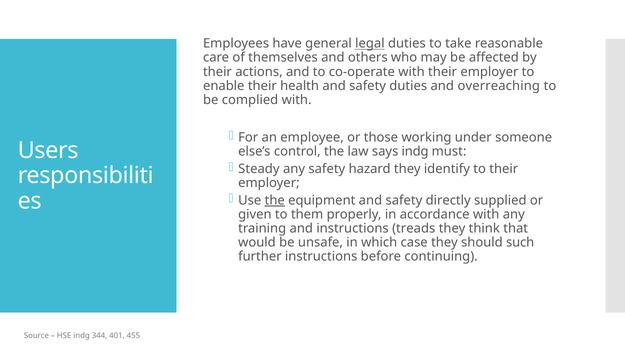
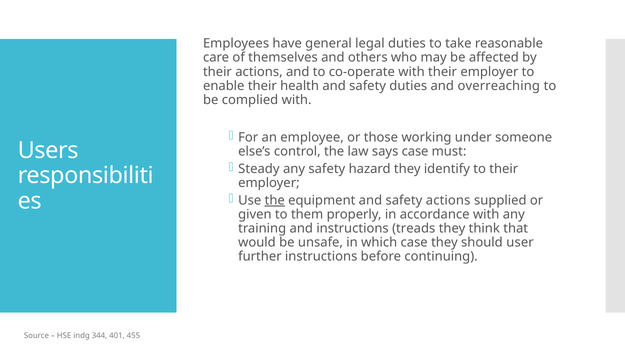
legal underline: present -> none (370, 43)
says indg: indg -> case (415, 151)
safety directly: directly -> actions (448, 200)
such: such -> user (520, 242)
